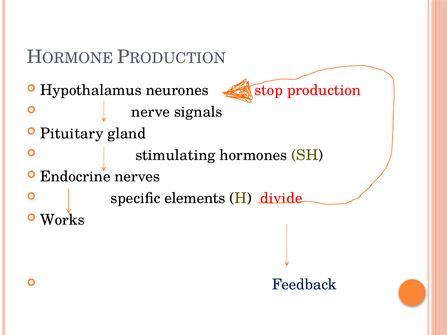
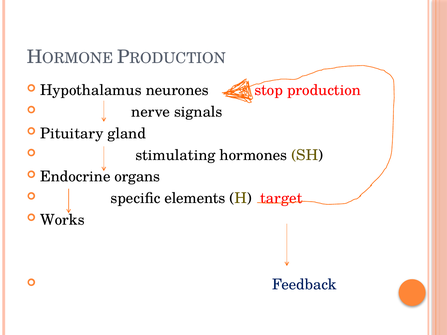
nerves: nerves -> organs (137, 177)
divide: divide -> target (281, 198)
